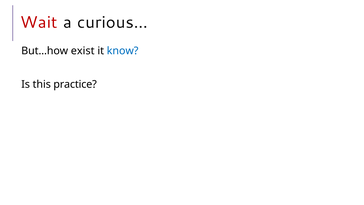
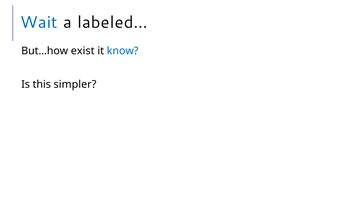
Wait colour: red -> blue (39, 22)
curious…: curious… -> labeled… (112, 22)
practice: practice -> simpler (75, 84)
